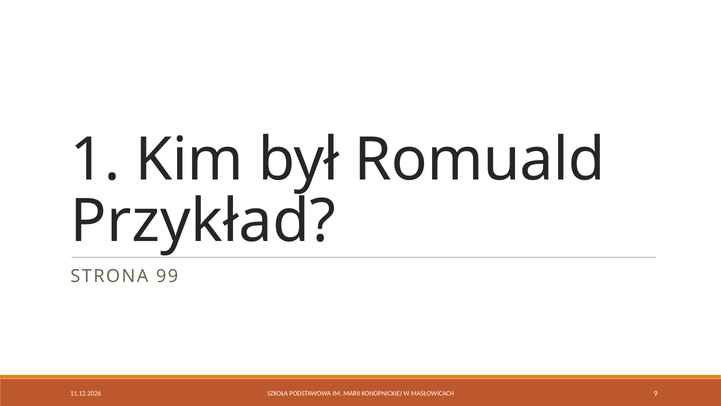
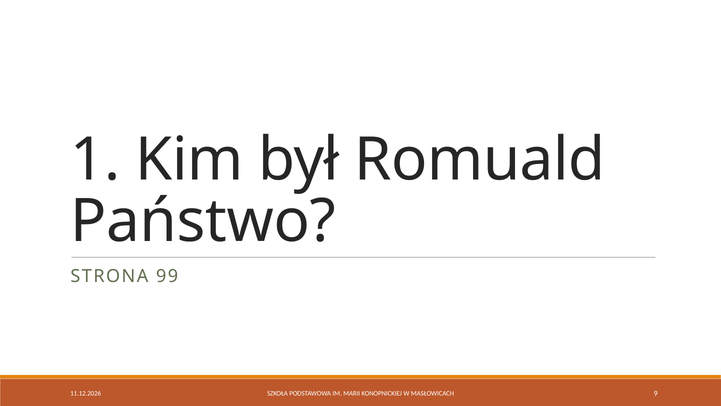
Przykład: Przykład -> Państwo (203, 221)
